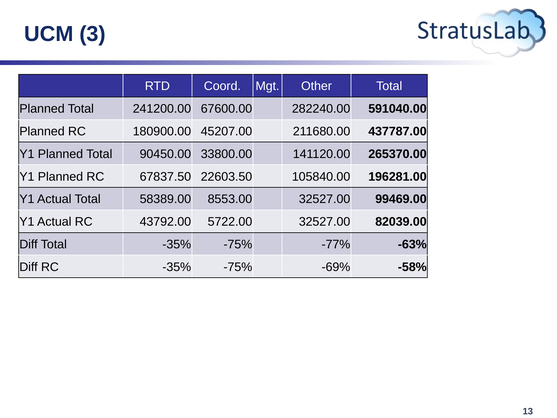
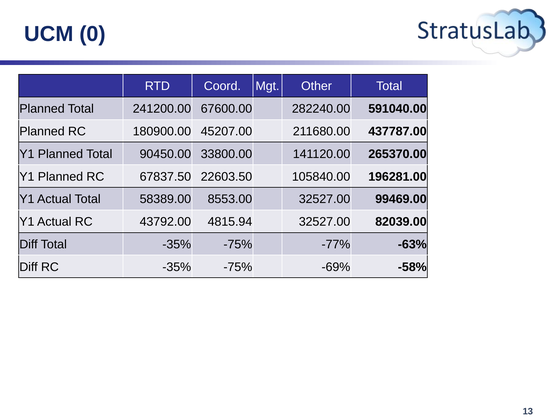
3: 3 -> 0 (93, 34)
5722.00: 5722.00 -> 4815.94 (230, 222)
